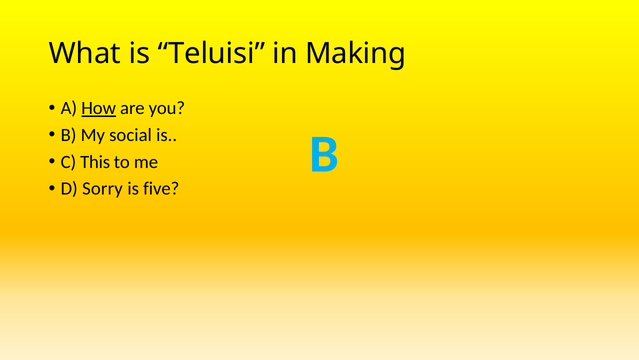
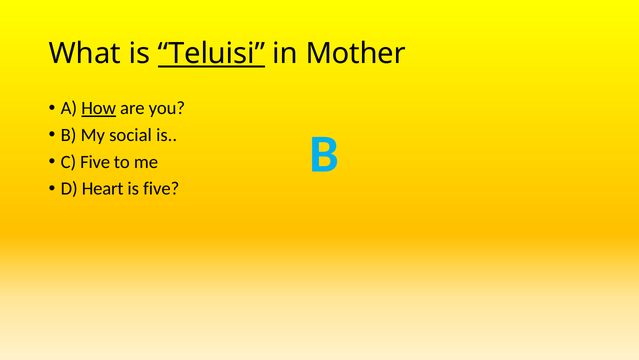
Teluisi underline: none -> present (211, 54)
Making: Making -> Mother (356, 54)
C This: This -> Five (95, 162)
Sorry: Sorry -> Heart (103, 188)
